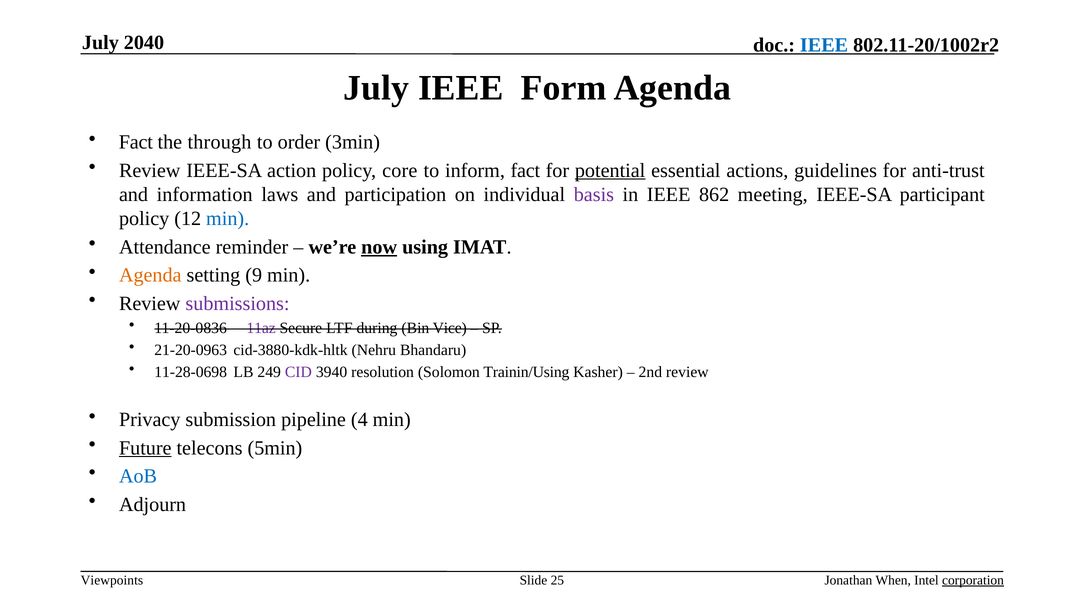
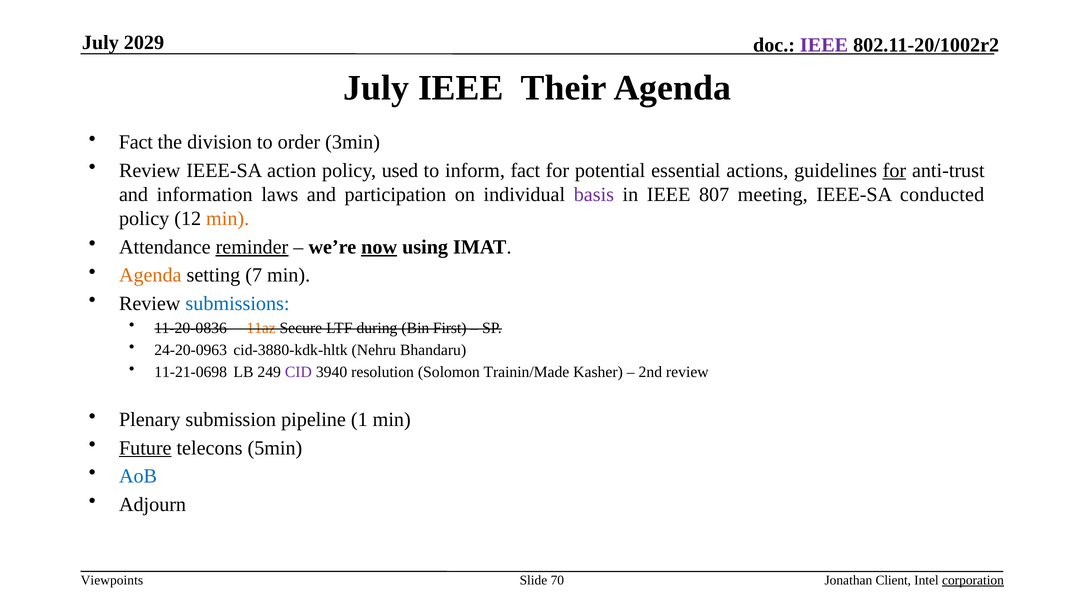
2040: 2040 -> 2029 (144, 43)
IEEE colour: blue -> purple (824, 45)
Form: Form -> Their (564, 88)
through: through -> division (220, 142)
core: core -> used (400, 170)
potential underline: present -> none (610, 170)
for underline: none -> present (894, 170)
862: 862 -> 807 (714, 195)
participant: participant -> conducted (942, 195)
min colour: blue -> orange (228, 219)
reminder underline: none -> present (252, 247)
9: 9 -> 7 (254, 275)
submissions colour: purple -> blue (238, 303)
11az colour: purple -> orange (261, 328)
Vice: Vice -> First (450, 328)
21-20-0963: 21-20-0963 -> 24-20-0963 (191, 350)
11-28-0698: 11-28-0698 -> 11-21-0698 (191, 372)
Trainin/Using: Trainin/Using -> Trainin/Made (526, 372)
Privacy: Privacy -> Plenary (150, 419)
4: 4 -> 1 (359, 419)
25: 25 -> 70 (557, 580)
When: When -> Client (893, 580)
